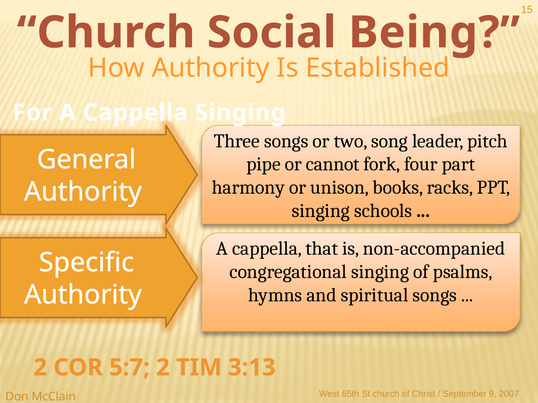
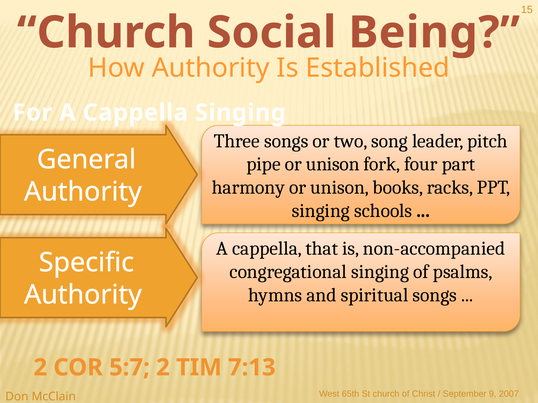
pipe or cannot: cannot -> unison (333, 164)
3:13: 3:13 -> 7:13 (252, 368)
